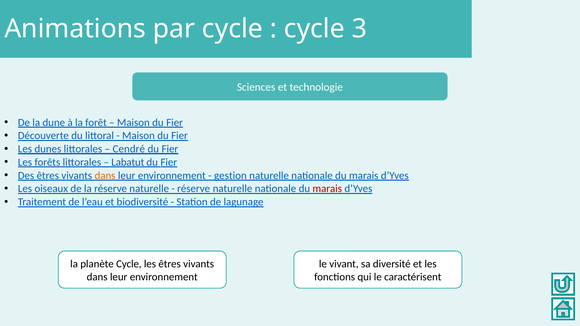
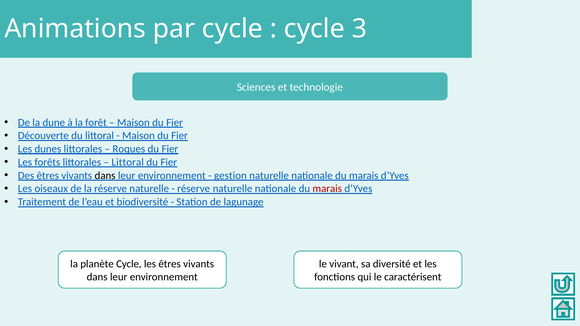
Cendré: Cendré -> Roques (129, 149)
Labatut: Labatut -> Littoral (128, 162)
dans colour: orange -> black (105, 176)
